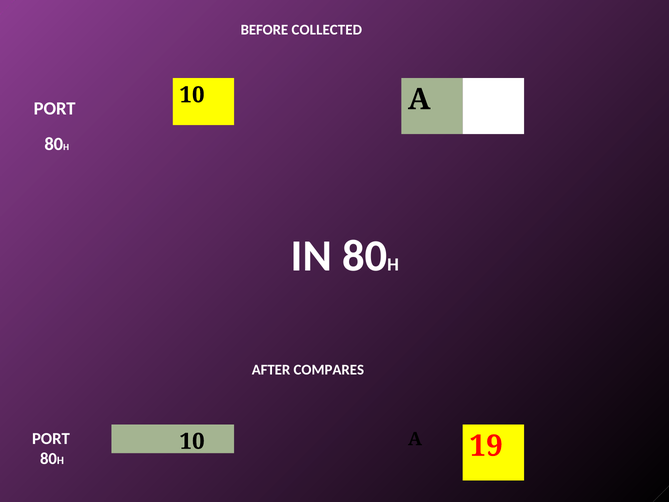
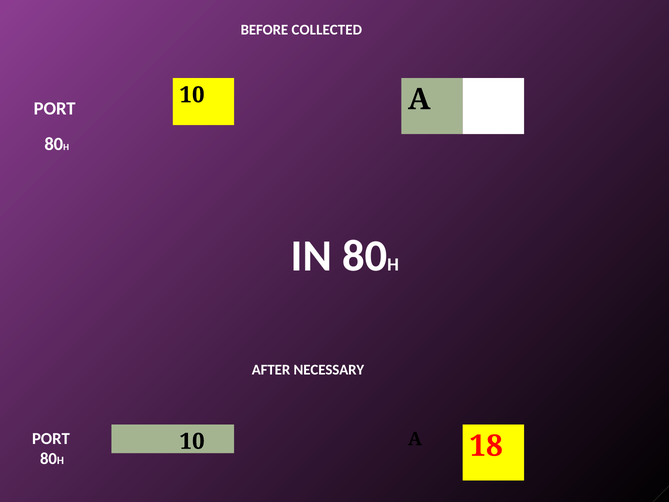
COMPARES: COMPARES -> NECESSARY (329, 370)
19: 19 -> 18 (486, 446)
